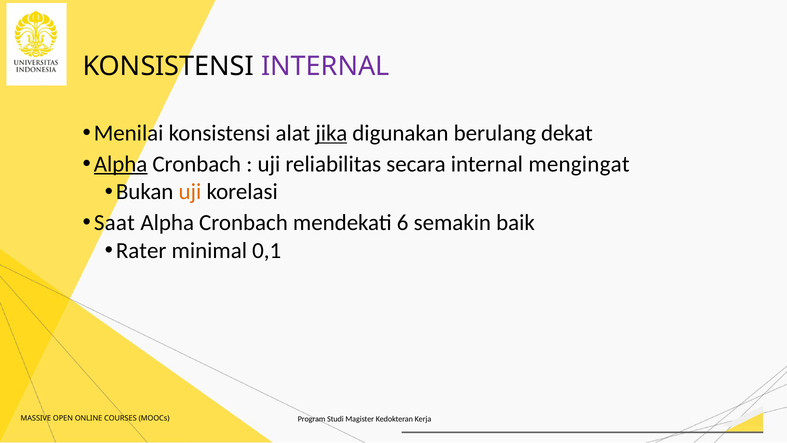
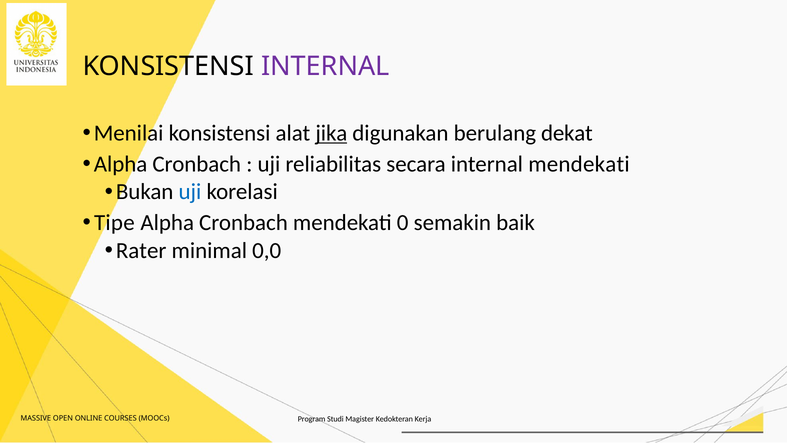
Alpha underline: present -> none (121, 164)
internal mengingat: mengingat -> mendekati (579, 164)
uji colour: orange -> blue (190, 192)
Saat: Saat -> Tipe (114, 223)
6: 6 -> 0 (403, 223)
0,1: 0,1 -> 0,0 (267, 250)
